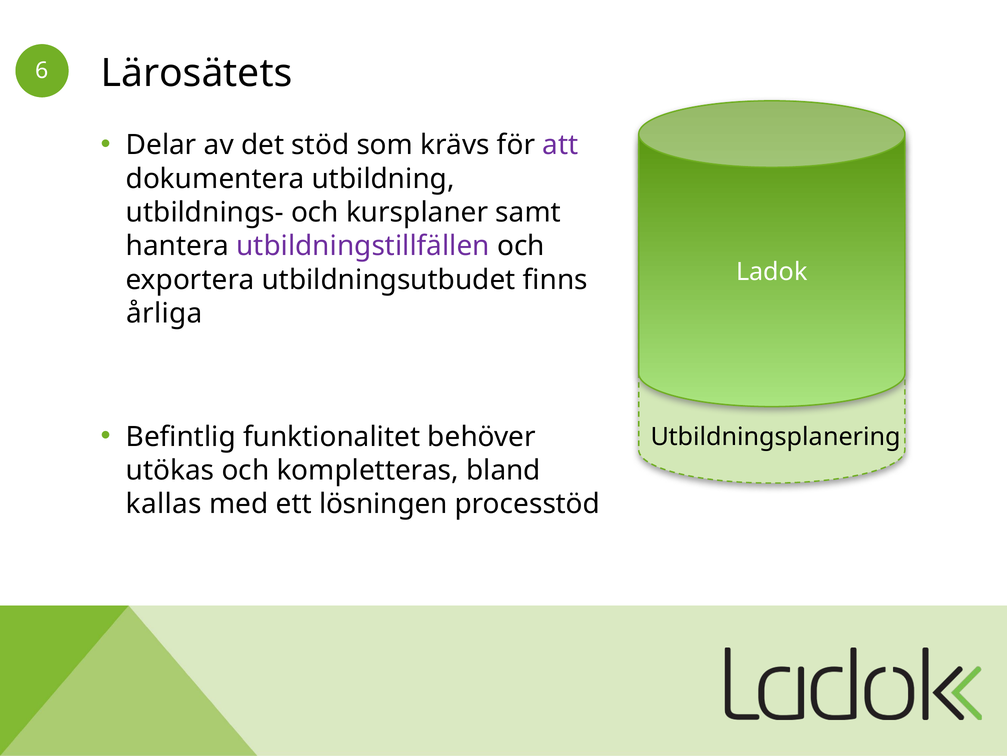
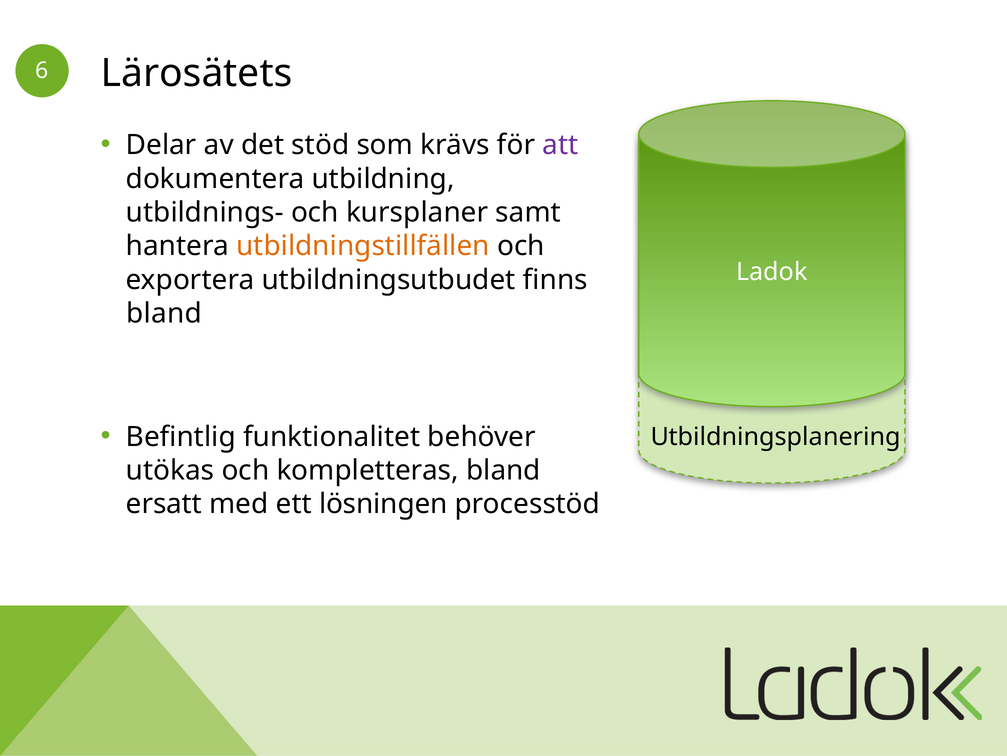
utbildningstillfällen colour: purple -> orange (363, 246)
årliga: årliga -> bland (164, 313)
kallas: kallas -> ersatt (164, 504)
